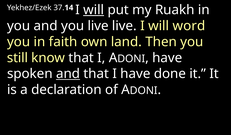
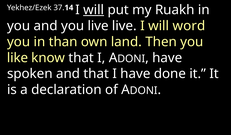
faith: faith -> than (63, 42)
still: still -> like (17, 58)
and underline: present -> none (68, 74)
